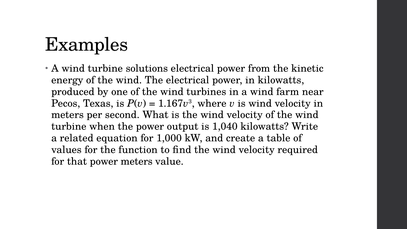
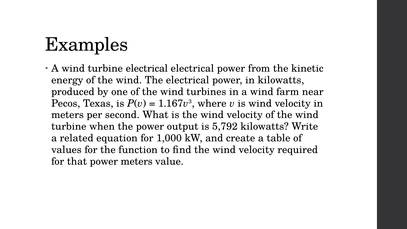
turbine solutions: solutions -> electrical (147, 68)
1,040: 1,040 -> 5,792 (225, 126)
